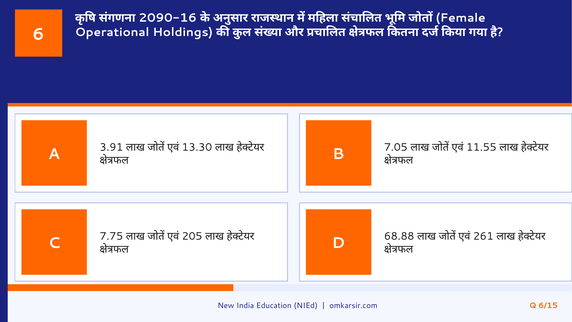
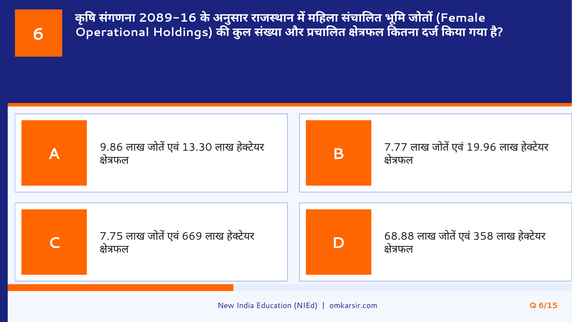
2090-16: 2090-16 -> 2089-16 (168, 18)
3.91: 3.91 -> 9.86 (111, 147)
7.05: 7.05 -> 7.77 (396, 147)
11.55: 11.55 -> 19.96 (481, 147)
205: 205 -> 669 (192, 236)
261: 261 -> 358 (483, 236)
